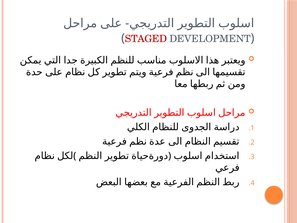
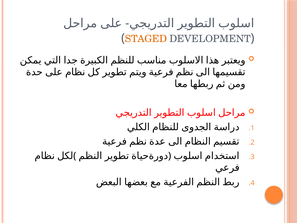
STAGED colour: red -> orange (146, 39)
